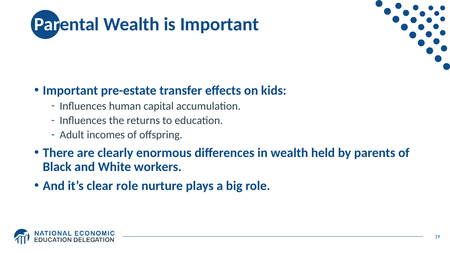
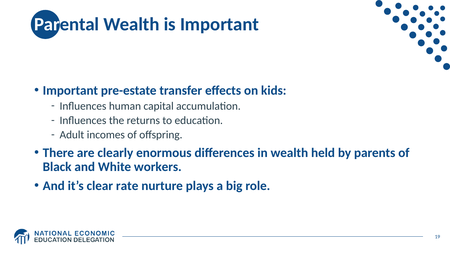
clear role: role -> rate (127, 186)
